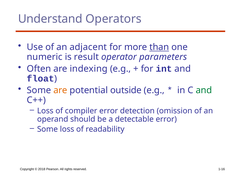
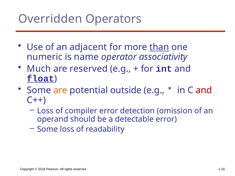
Understand: Understand -> Overridden (50, 19)
result: result -> name (86, 57)
parameters: parameters -> associativity (163, 57)
Often: Often -> Much (39, 69)
are indexing: indexing -> reserved (89, 69)
float underline: none -> present (41, 79)
and colour: green -> red (204, 90)
